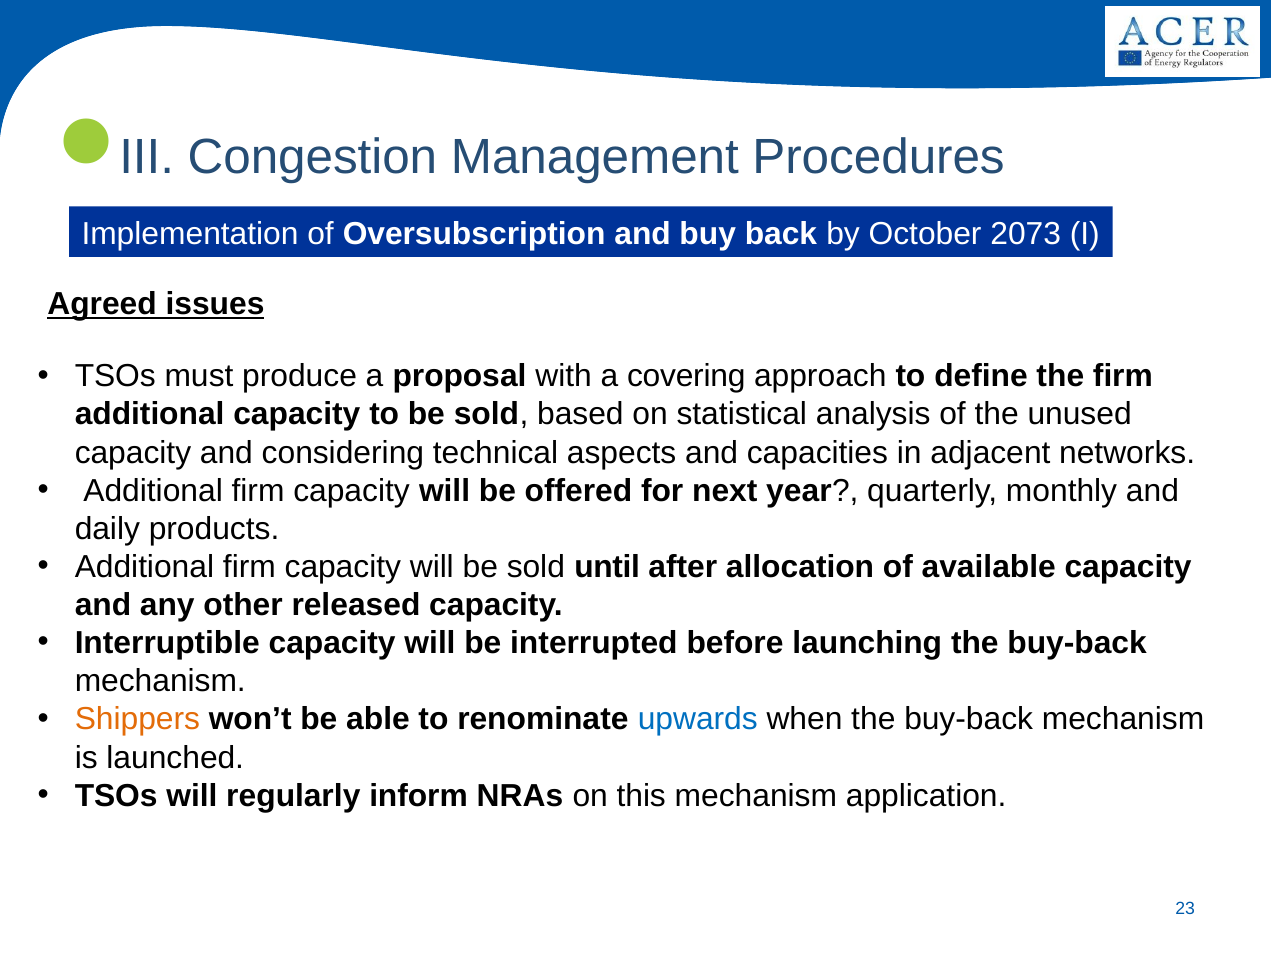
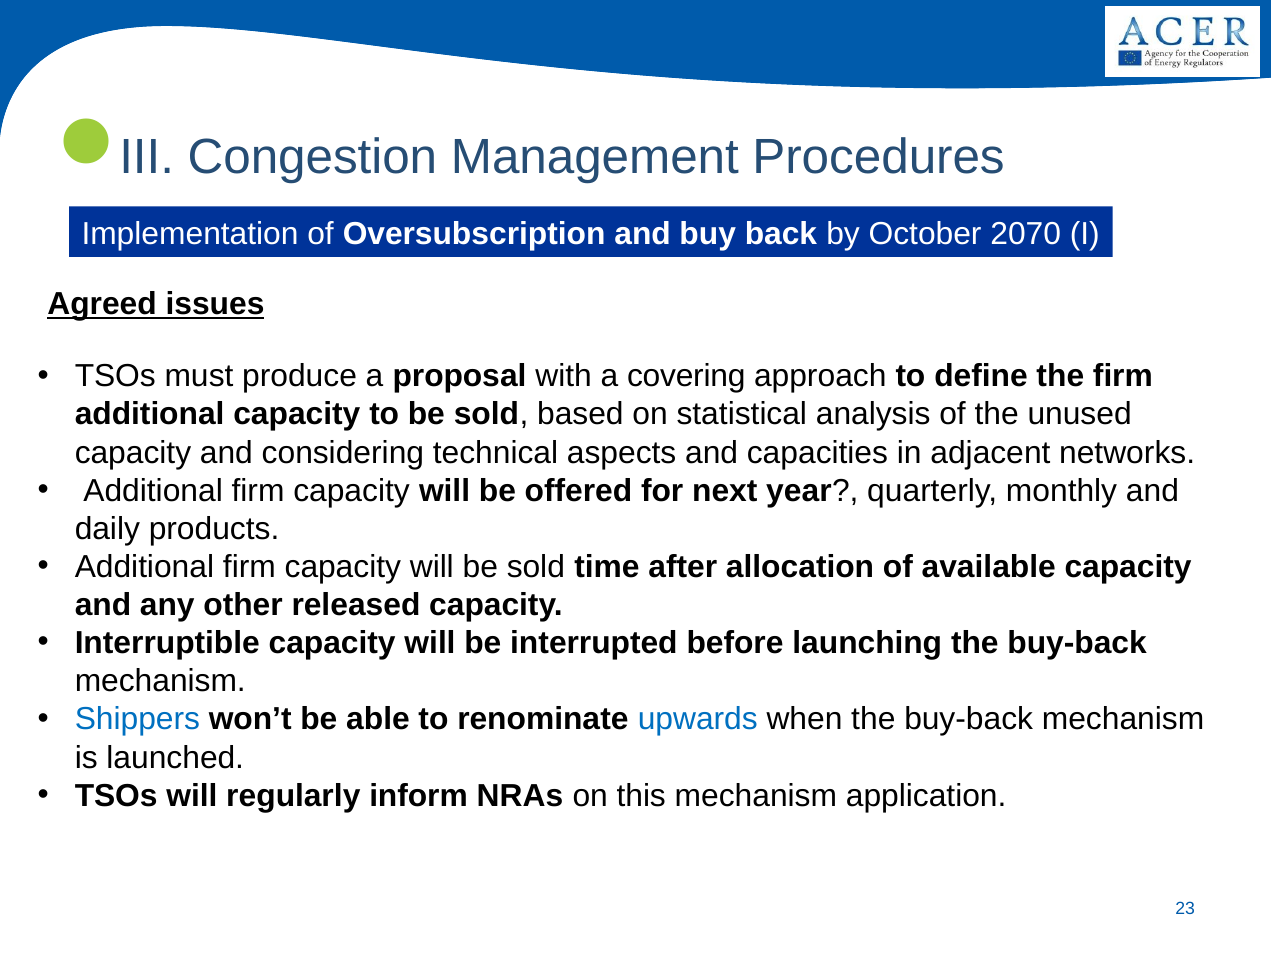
2073: 2073 -> 2070 (1026, 234)
until: until -> time (607, 567)
Shippers colour: orange -> blue (137, 720)
